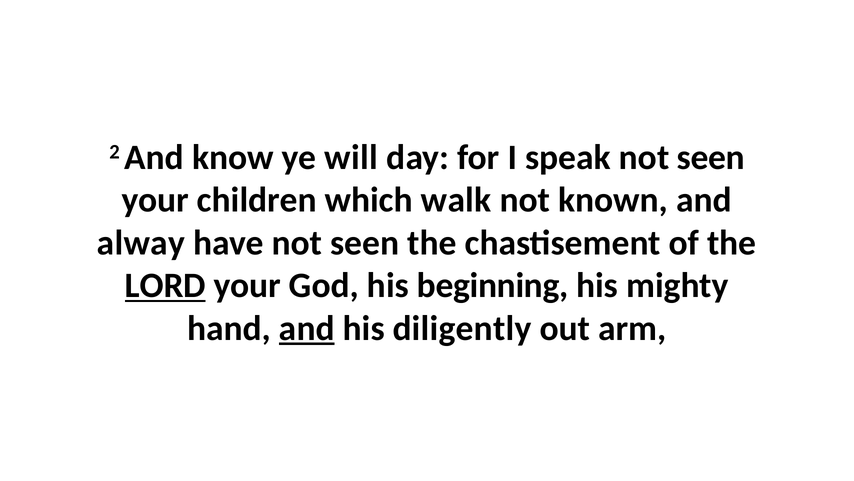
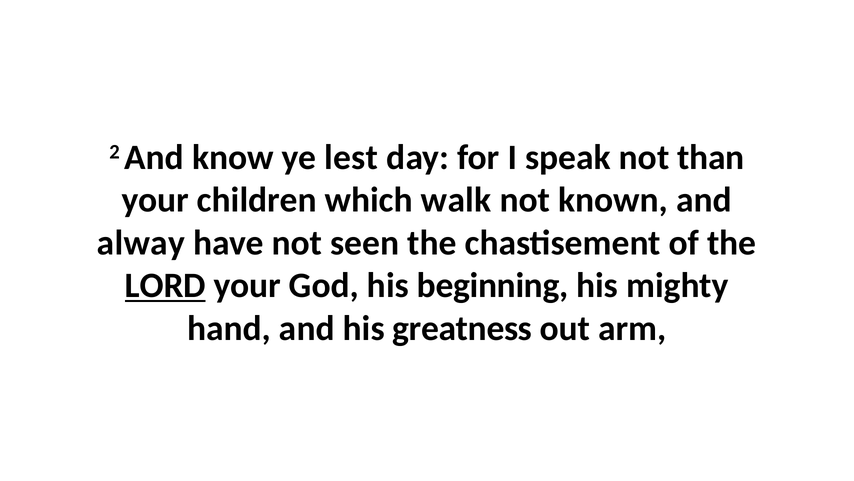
will: will -> lest (351, 157)
speak not seen: seen -> than (711, 157)
and underline: present -> none (307, 328)
diligently: diligently -> greatness (462, 328)
